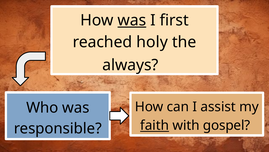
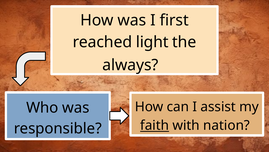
was underline: present -> none (132, 20)
holy: holy -> light (152, 42)
gospel: gospel -> nation (227, 125)
